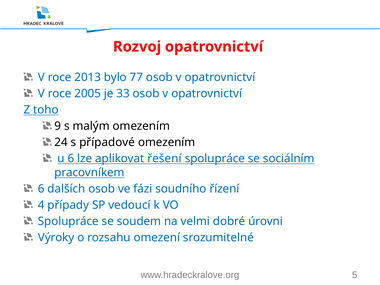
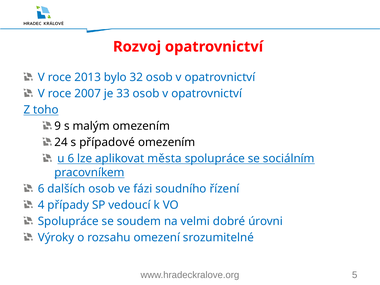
77: 77 -> 32 (136, 77)
2005: 2005 -> 2007 (88, 94)
řešení: řešení -> města (165, 159)
